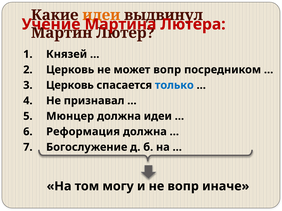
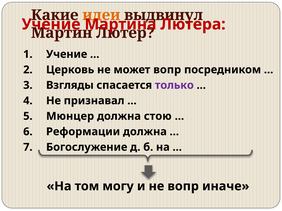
Князей: Князей -> Учение (67, 54)
Церковь: Церковь -> Взгляды (70, 85)
только colour: blue -> purple (174, 85)
должна идеи: идеи -> стою (158, 116)
Реформация: Реформация -> Реформации (83, 132)
